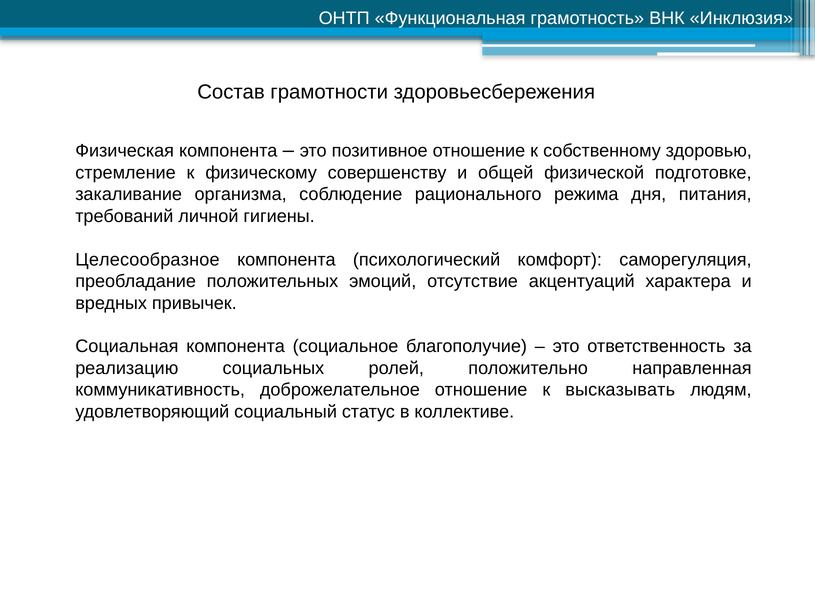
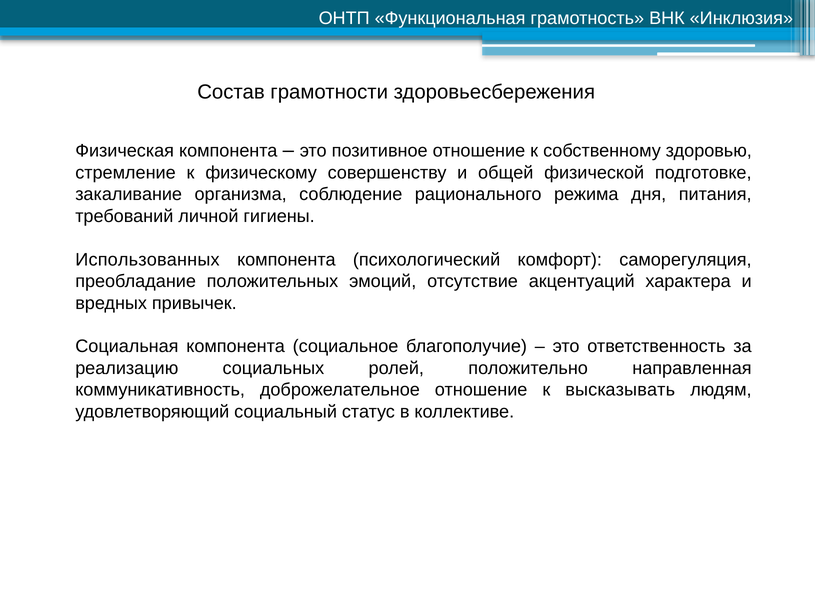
Целесообразное: Целесообразное -> Использованных (147, 260)
